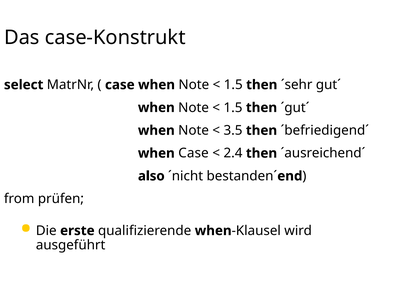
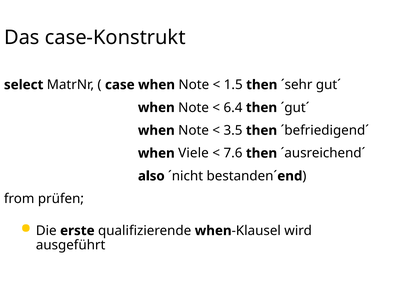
1.5: 1.5 -> 6.4 (233, 107)
when Case: Case -> Viele (194, 153)
2.4: 2.4 -> 7.6 (233, 153)
